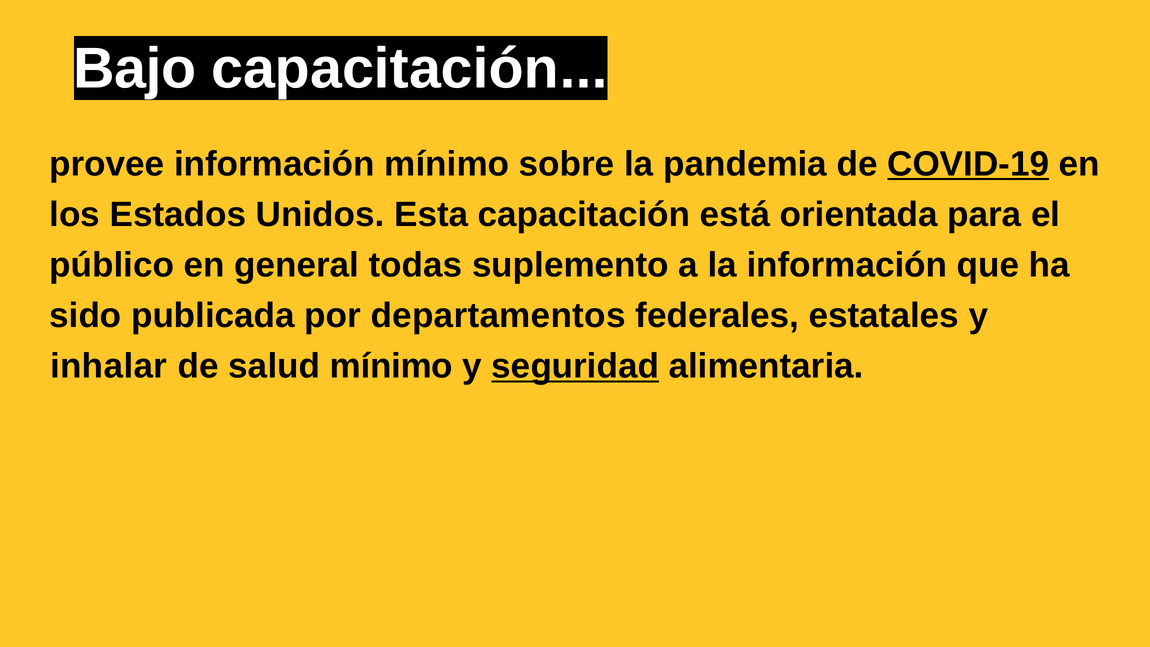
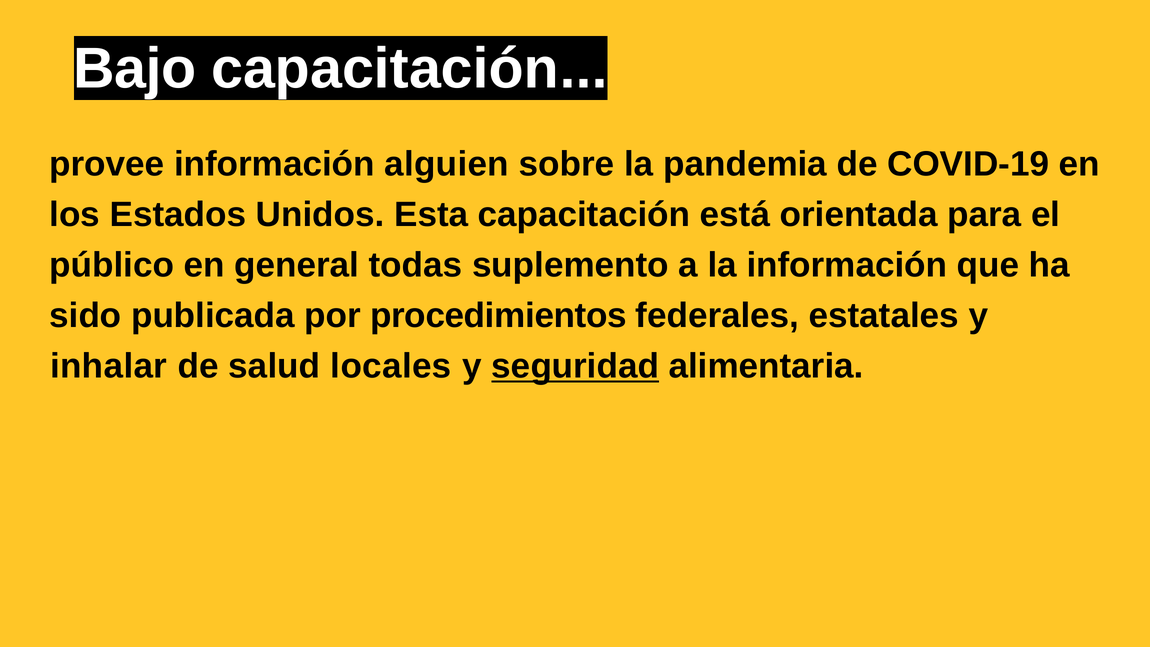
información mínimo: mínimo -> alguien (447, 164)
COVID-19 underline: present -> none (968, 164)
departamentos: departamentos -> procedimientos (498, 316)
salud mínimo: mínimo -> locales (391, 366)
